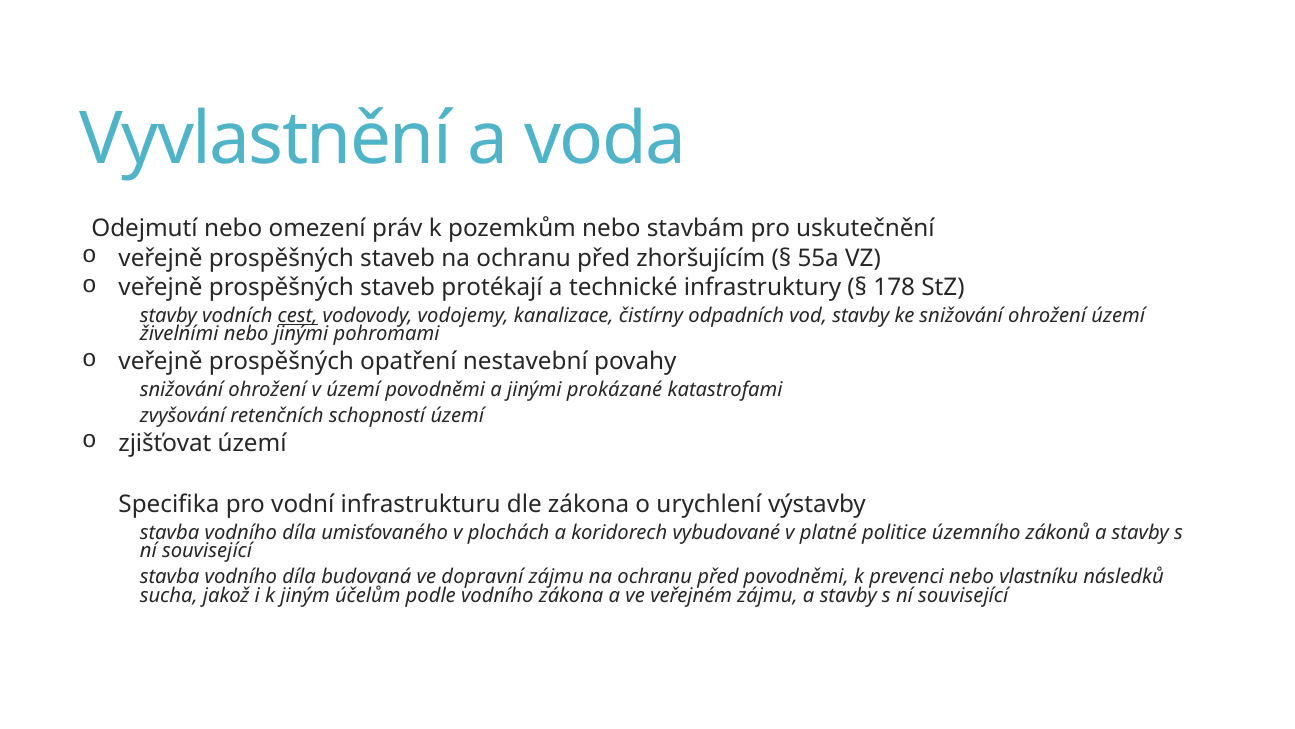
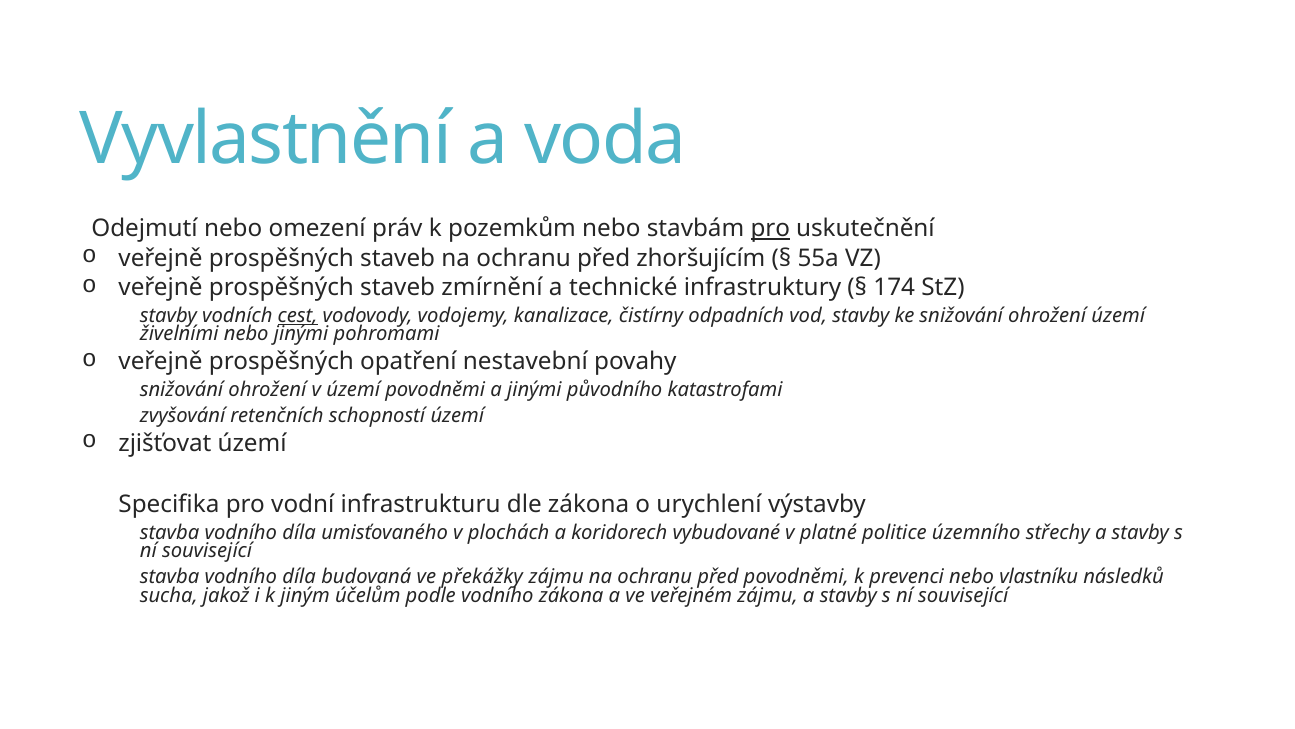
pro underline: none -> present (770, 228)
protékají: protékají -> zmírnění (492, 287)
178: 178 -> 174 (894, 287)
prokázané: prokázané -> původního (615, 389)
zákonů: zákonů -> střechy (1058, 532)
dopravní: dopravní -> překážky (482, 577)
